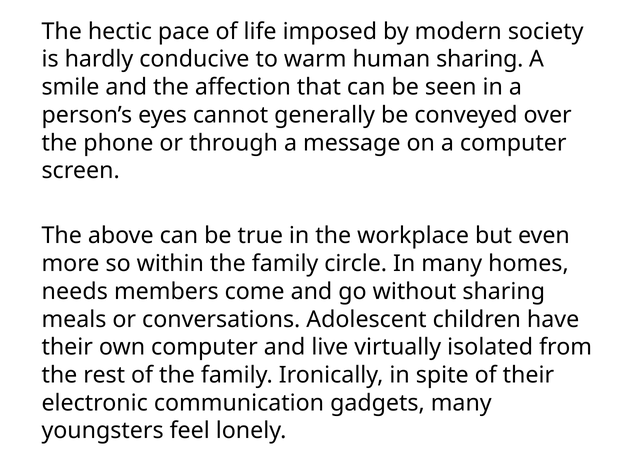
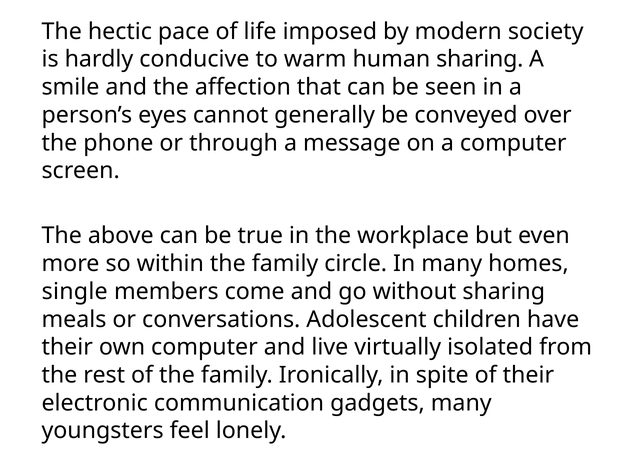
needs: needs -> single (75, 292)
